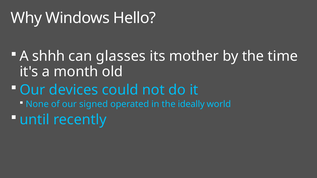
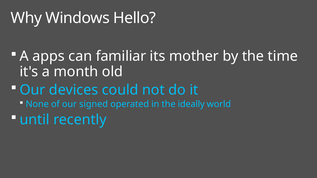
shhh: shhh -> apps (49, 56)
glasses: glasses -> familiar (121, 56)
